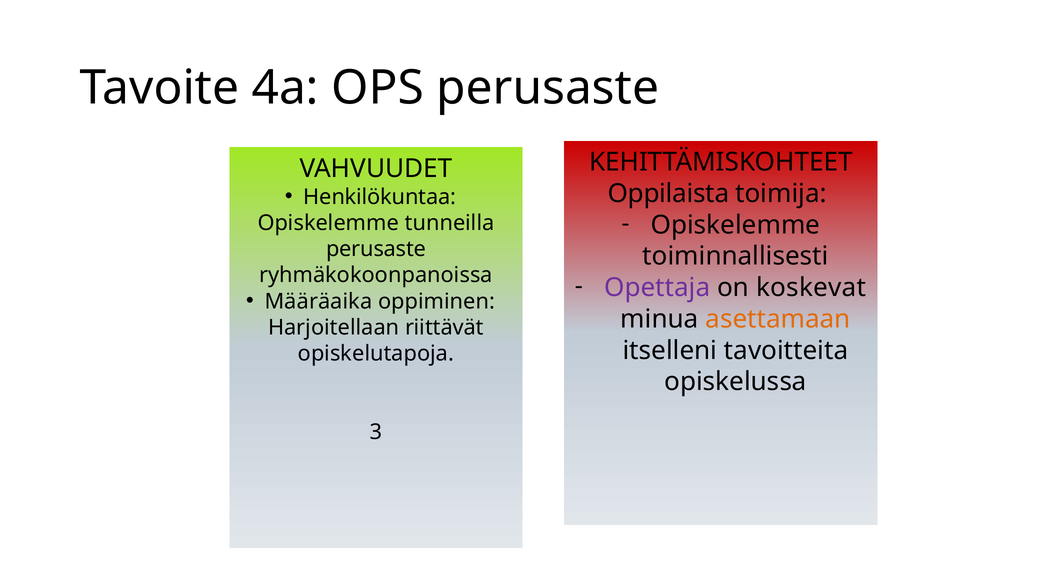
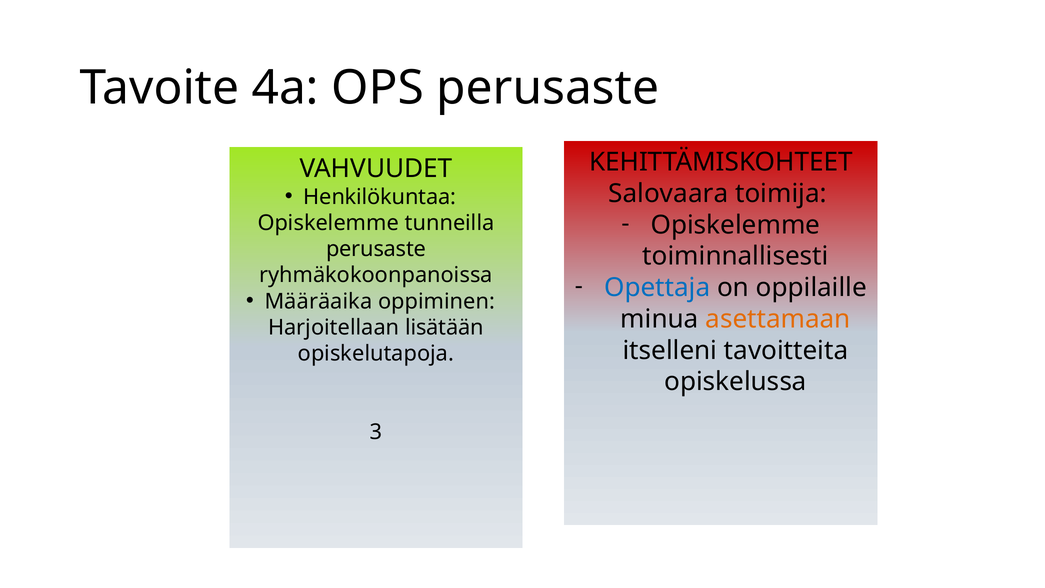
Oppilaista: Oppilaista -> Salovaara (668, 194)
Opettaja colour: purple -> blue (657, 288)
koskevat: koskevat -> oppilaille (811, 288)
riittävät: riittävät -> lisätään (444, 327)
